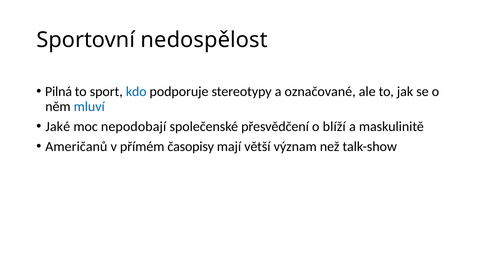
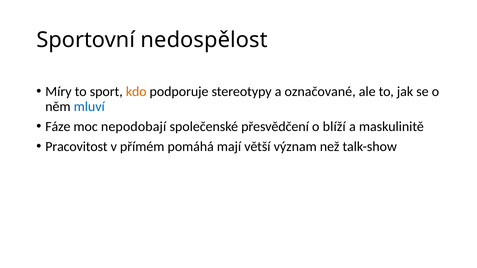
Pilná: Pilná -> Míry (58, 92)
kdo colour: blue -> orange (136, 92)
Jaké: Jaké -> Fáze (58, 127)
Američanů: Američanů -> Pracovitost (76, 147)
časopisy: časopisy -> pomáhá (191, 147)
